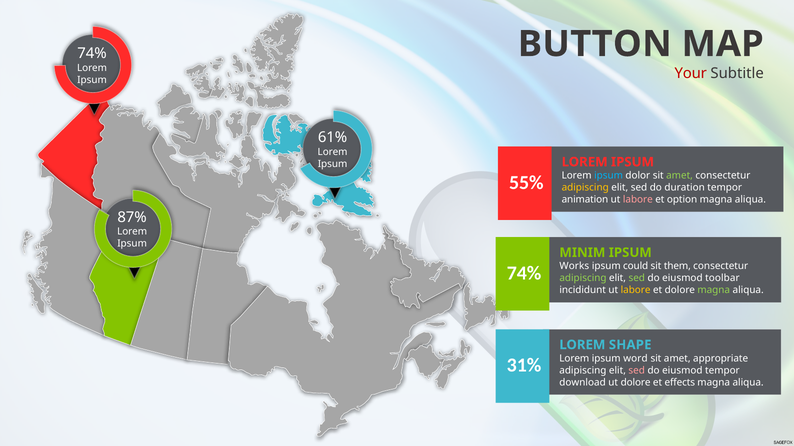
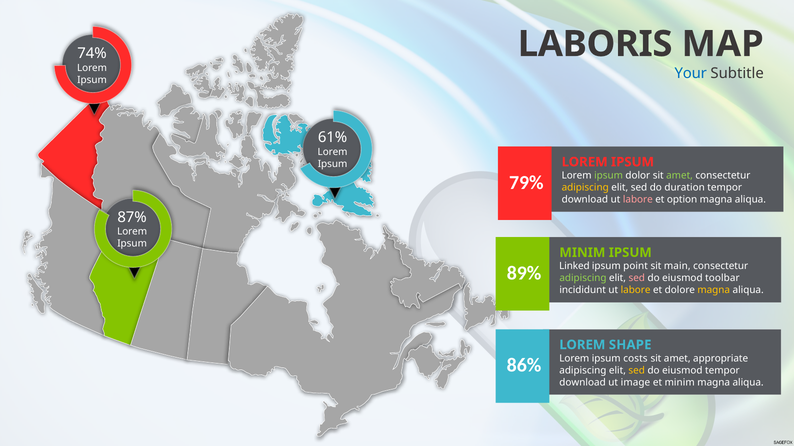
BUTTON: BUTTON -> LABORIS (595, 44)
Your colour: red -> blue (691, 73)
ipsum colour: light blue -> light green (609, 176)
55%: 55% -> 79% (526, 183)
animation: animation -> download (585, 200)
Works: Works -> Linked (574, 267)
could: could -> point (636, 267)
them: them -> main (677, 267)
74%: 74% -> 89% (524, 273)
sed colour: light green -> pink (637, 278)
magna colour: light green -> yellow (714, 290)
word: word -> costs (635, 359)
31%: 31% -> 86% (524, 366)
sed colour: pink -> yellow (637, 371)
ut dolore: dolore -> image (635, 383)
et effects: effects -> minim (680, 383)
